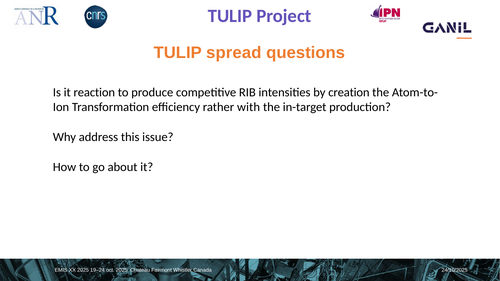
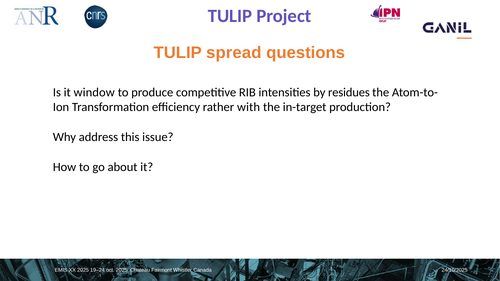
reaction: reaction -> window (94, 92)
creation: creation -> residues (349, 92)
